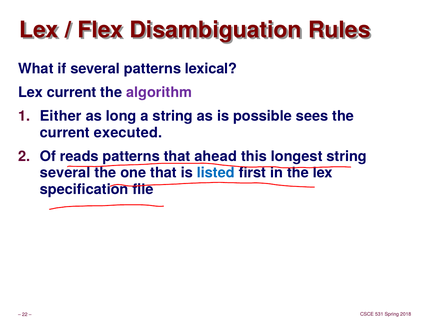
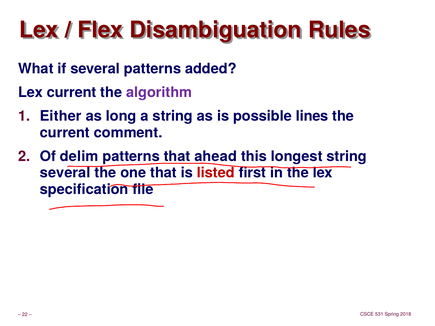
lexical: lexical -> added (211, 69)
sees: sees -> lines (312, 116)
executed: executed -> comment (128, 133)
reads: reads -> delim (79, 156)
listed colour: blue -> red (216, 173)
